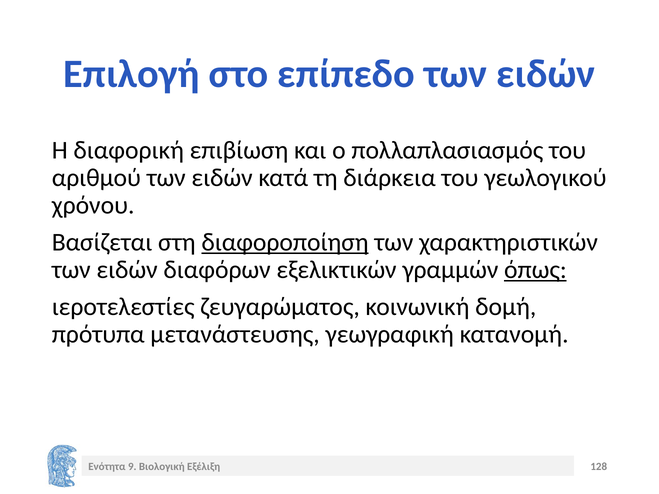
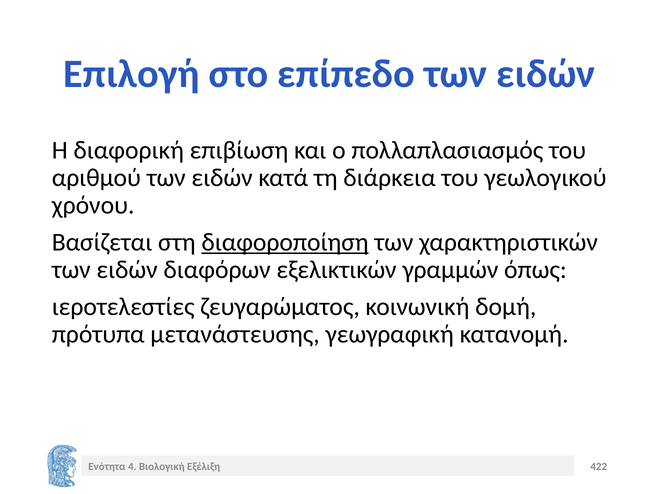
όπως underline: present -> none (535, 270)
9: 9 -> 4 (132, 467)
128: 128 -> 422 (599, 467)
